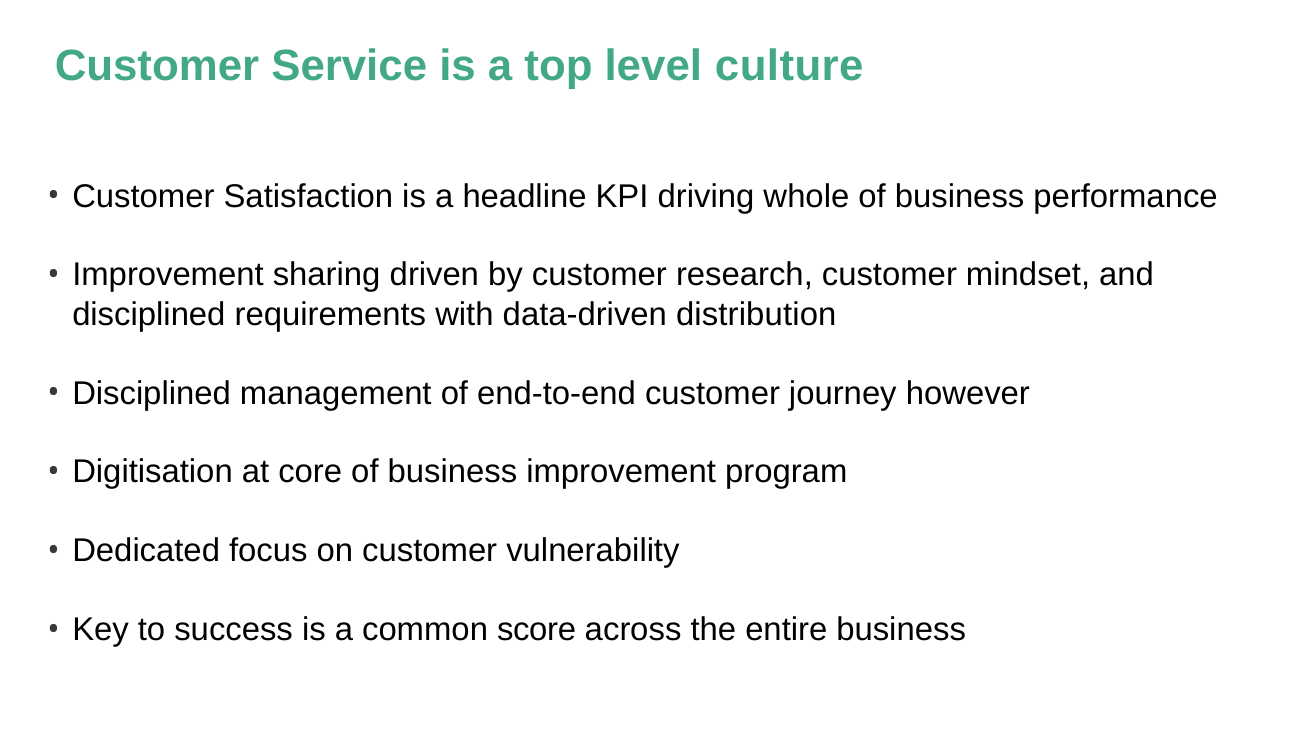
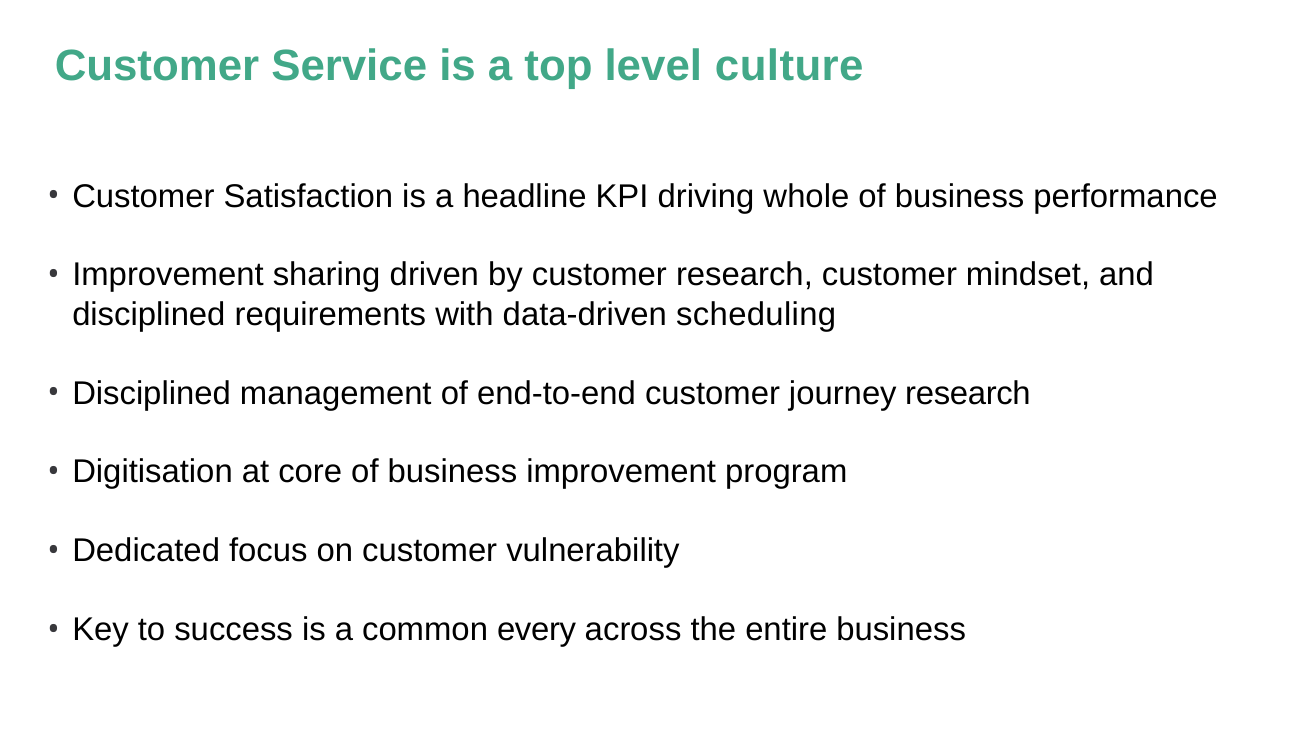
distribution: distribution -> scheduling (756, 315)
journey however: however -> research (968, 393)
score: score -> every (537, 630)
